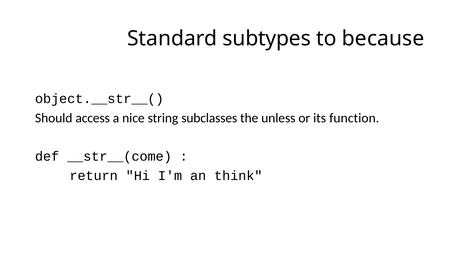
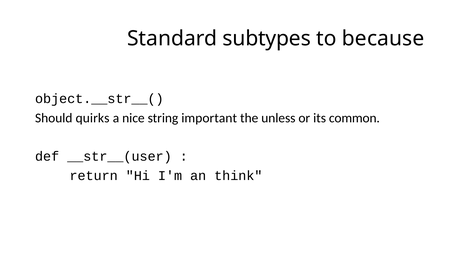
access: access -> quirks (93, 118)
subclasses: subclasses -> important (209, 118)
function: function -> common (354, 118)
__str__(come: __str__(come -> __str__(user (119, 156)
